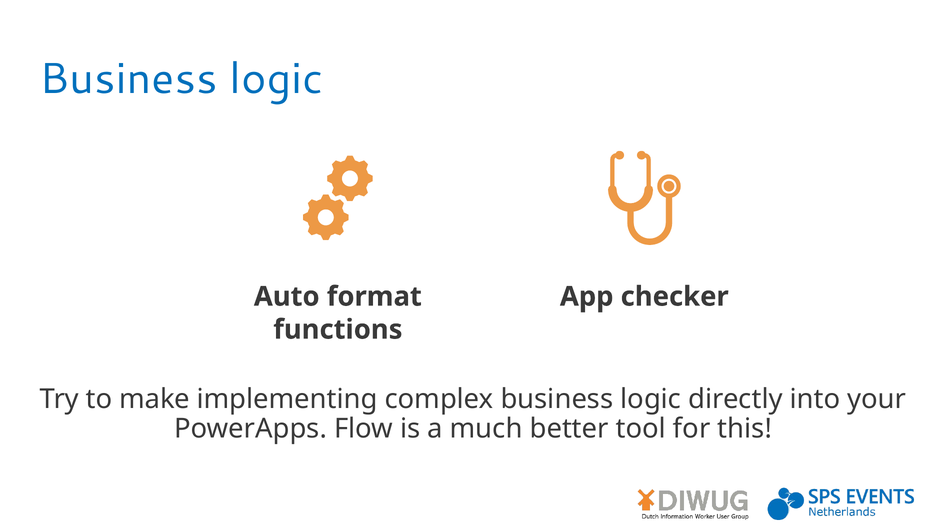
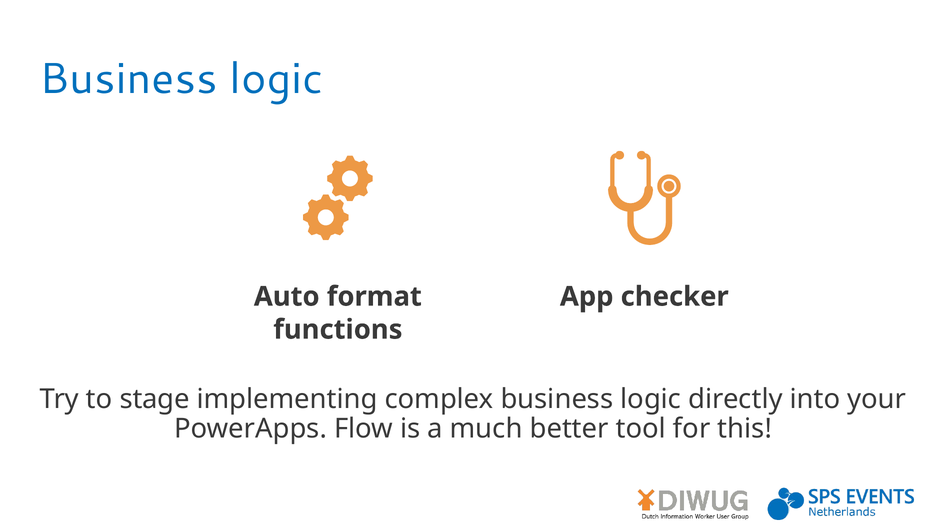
make: make -> stage (155, 399)
